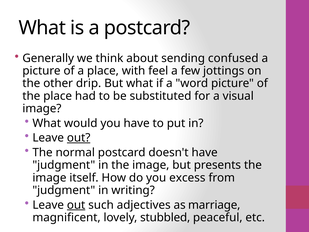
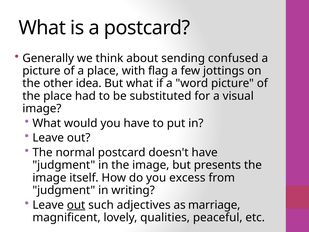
feel: feel -> flag (158, 71)
drip: drip -> idea (89, 83)
out underline: present -> none (79, 138)
stubbled: stubbled -> qualities (165, 217)
